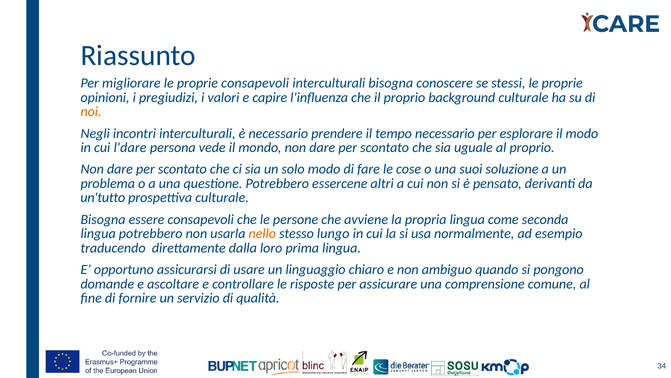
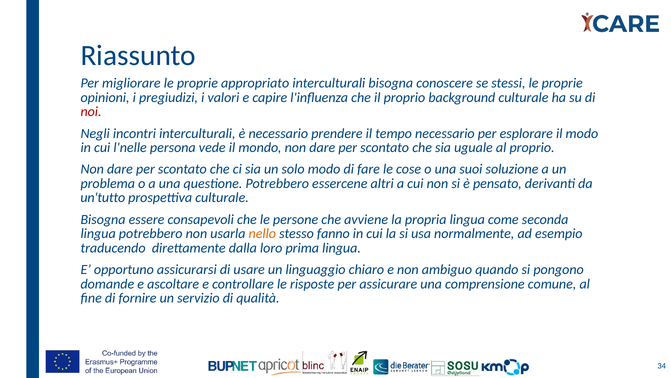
proprie consapevoli: consapevoli -> appropriato (255, 83)
noi colour: orange -> red (91, 111)
l'dare: l'dare -> l'nelle (130, 147)
lungo: lungo -> fanno (333, 234)
